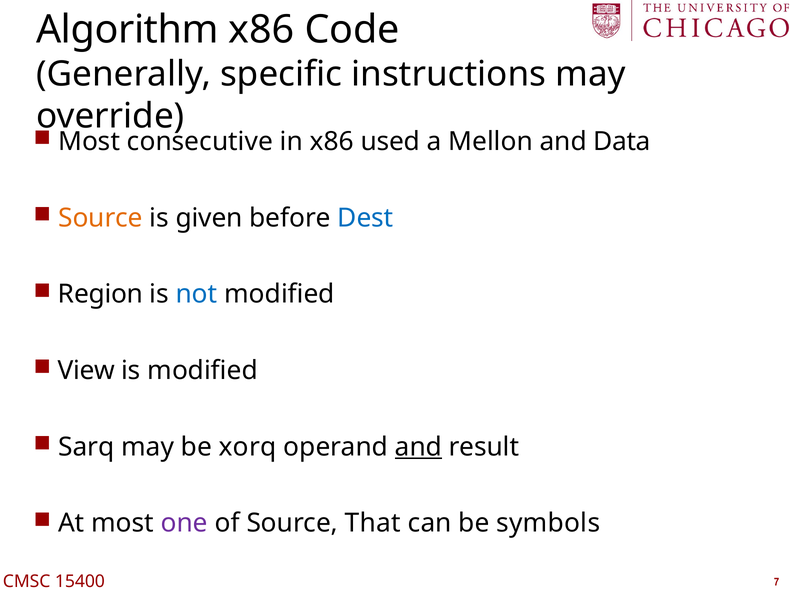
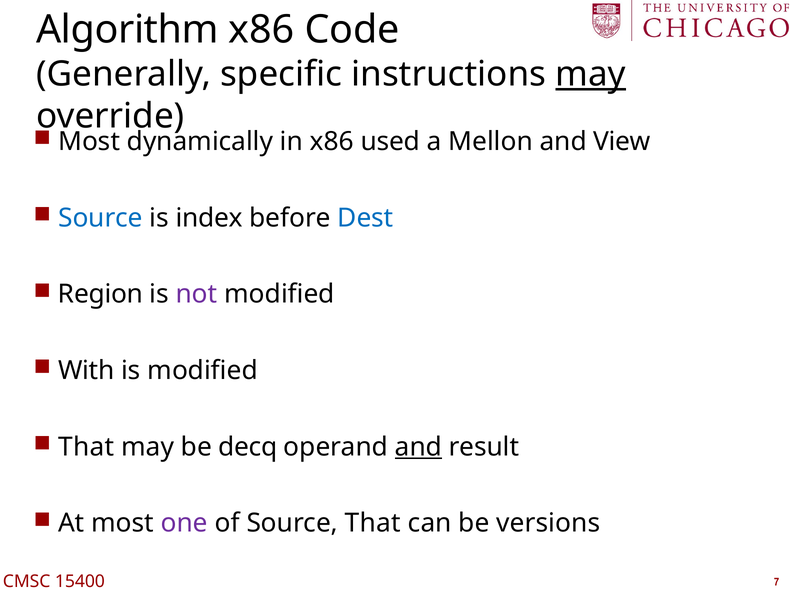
may underline: none -> present (591, 74)
consecutive: consecutive -> dynamically (200, 142)
Data: Data -> View (622, 142)
Source colour: orange -> blue (100, 218)
given: given -> index (209, 218)
not colour: blue -> purple (197, 294)
View: View -> With (86, 371)
Sarq: Sarq -> That (86, 447)
xorq: xorq -> decq (248, 447)
symbols: symbols -> versions (548, 524)
